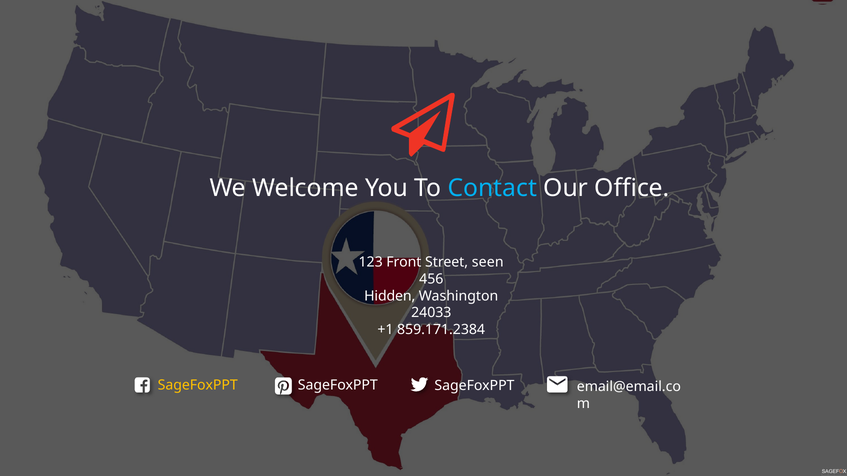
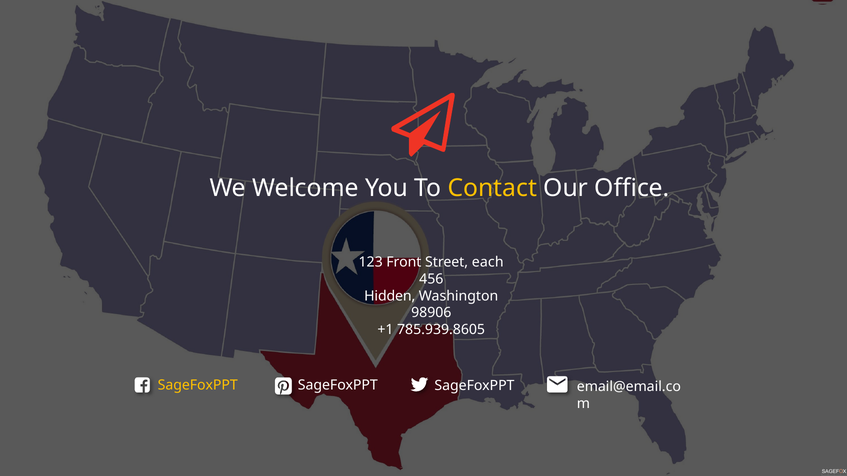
Contact colour: light blue -> yellow (492, 188)
seen: seen -> each (488, 262)
24033: 24033 -> 98906 (431, 313)
859.171.2384: 859.171.2384 -> 785.939.8605 (441, 330)
